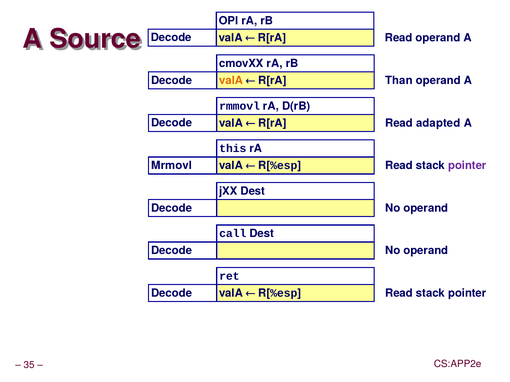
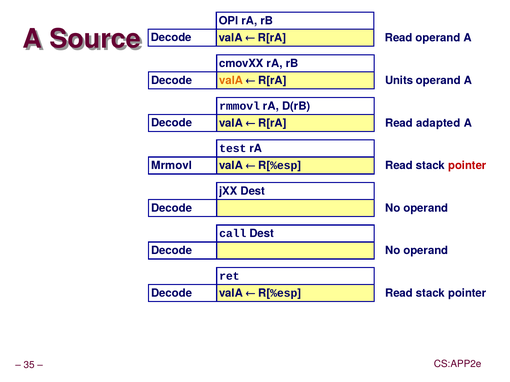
Than: Than -> Units (399, 81)
this: this -> test (233, 149)
pointer colour: purple -> red (467, 166)
